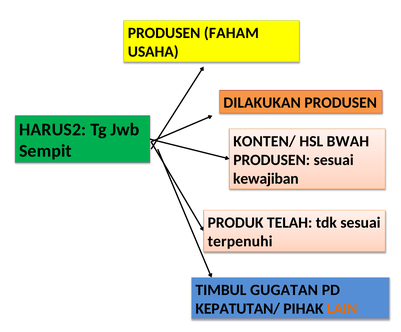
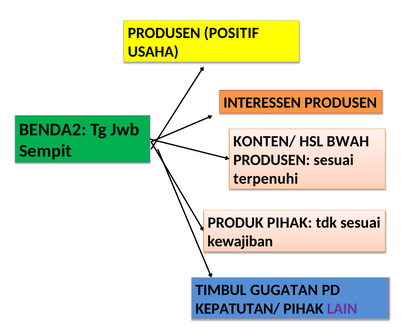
FAHAM: FAHAM -> POSITIF (231, 33)
DILAKUKAN: DILAKUKAN -> INTERESSEN (262, 103)
HARUS2: HARUS2 -> BENDA2 (53, 129)
kewajiban: kewajiban -> terpenuhi (266, 178)
PRODUK TELAH: TELAH -> PIHAK (290, 222)
terpenuhi: terpenuhi -> kewajiban (240, 241)
LAIN colour: orange -> purple (342, 308)
